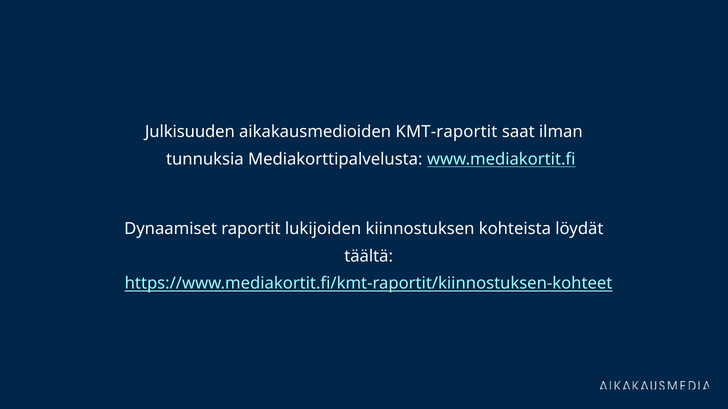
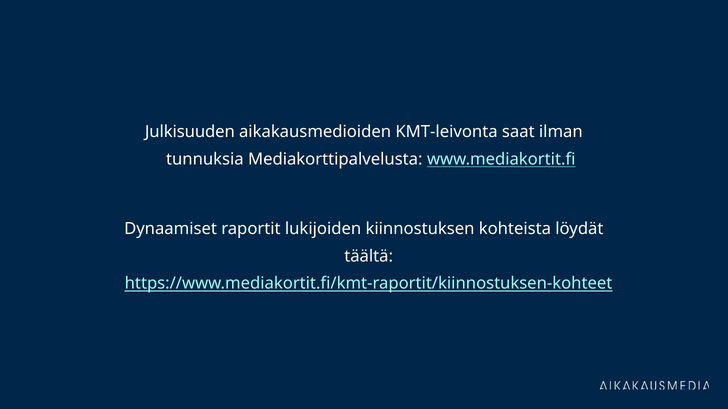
KMT-raportit: KMT-raportit -> KMT-leivonta (447, 132)
